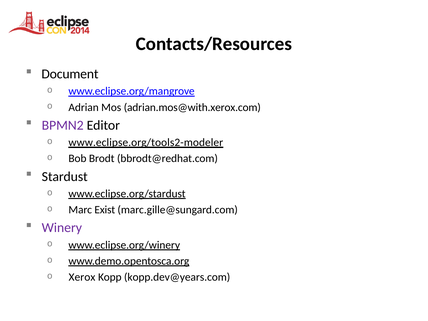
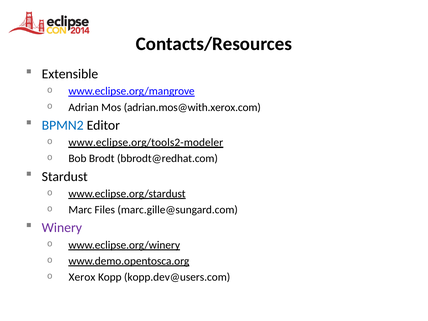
Document: Document -> Extensible (70, 74)
BPMN2 colour: purple -> blue (63, 125)
Exist: Exist -> Files (105, 210)
kopp.dev@years.com: kopp.dev@years.com -> kopp.dev@users.com (177, 277)
